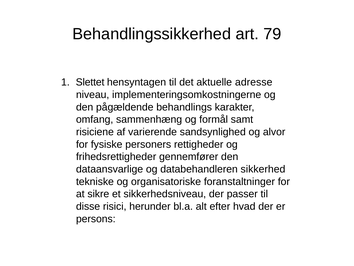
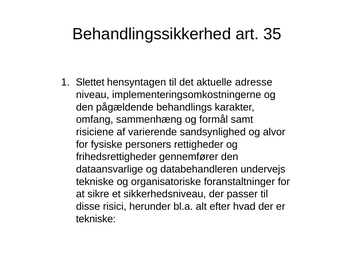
79: 79 -> 35 (272, 34)
sikkerhed: sikkerhed -> undervejs (263, 169)
persons: persons -> tekniske (96, 218)
